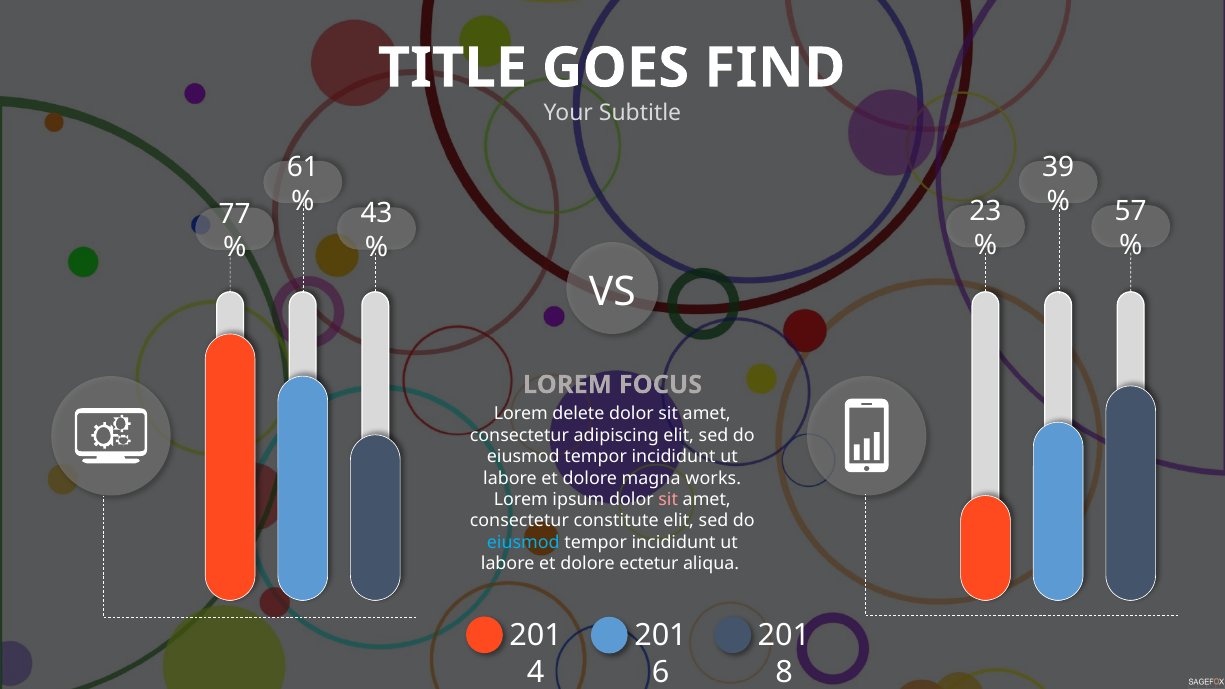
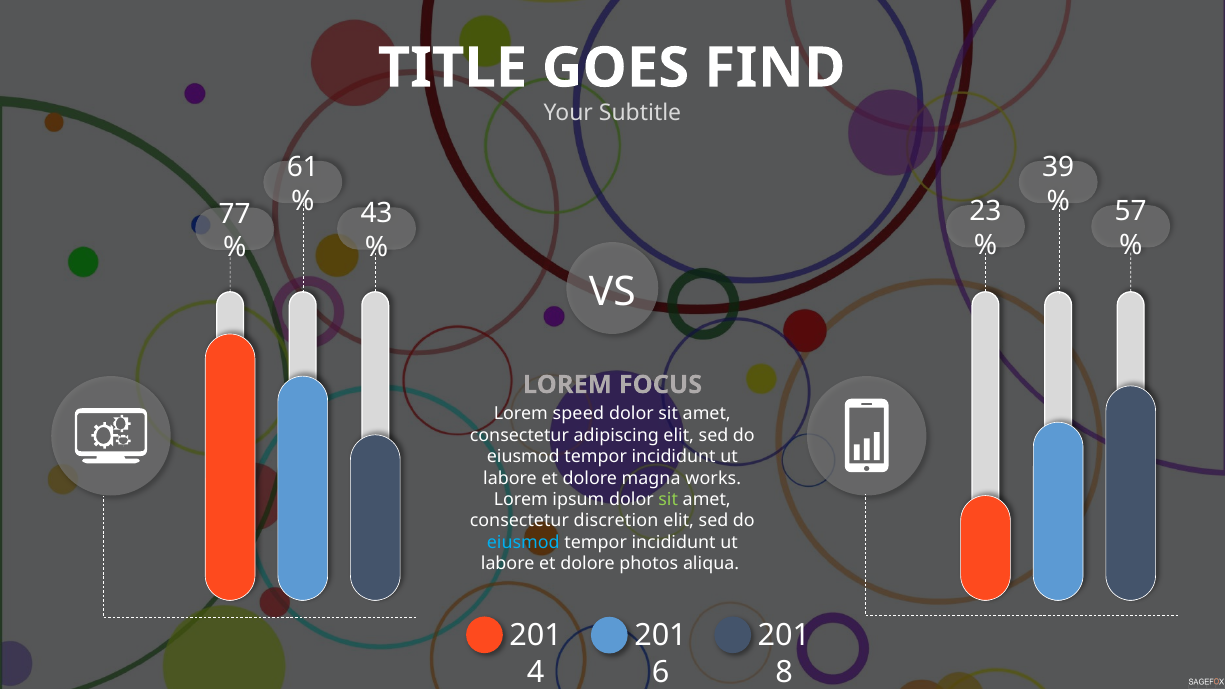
delete: delete -> speed (578, 414)
sit colour: pink -> light green (668, 500)
constitute: constitute -> discretion (616, 521)
ectetur: ectetur -> photos (649, 564)
